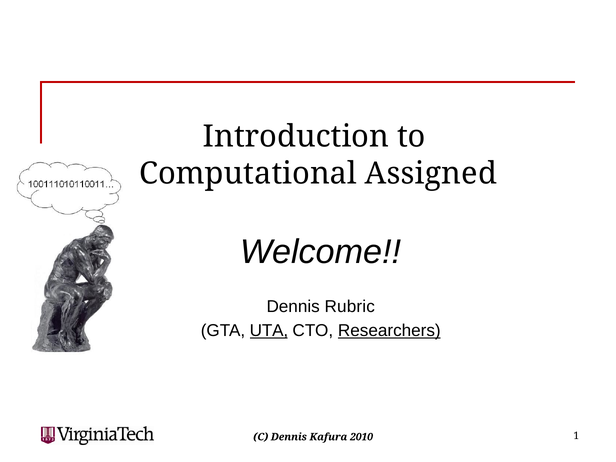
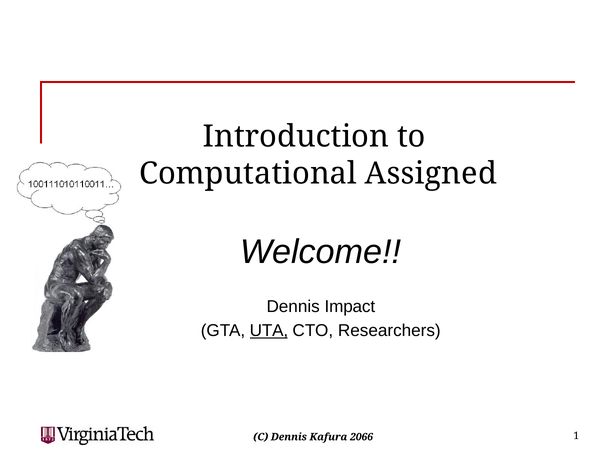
Rubric: Rubric -> Impact (350, 306)
Researchers underline: present -> none (389, 330)
2010: 2010 -> 2066 (361, 437)
